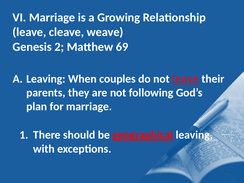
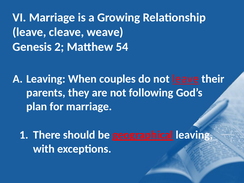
69: 69 -> 54 (122, 47)
